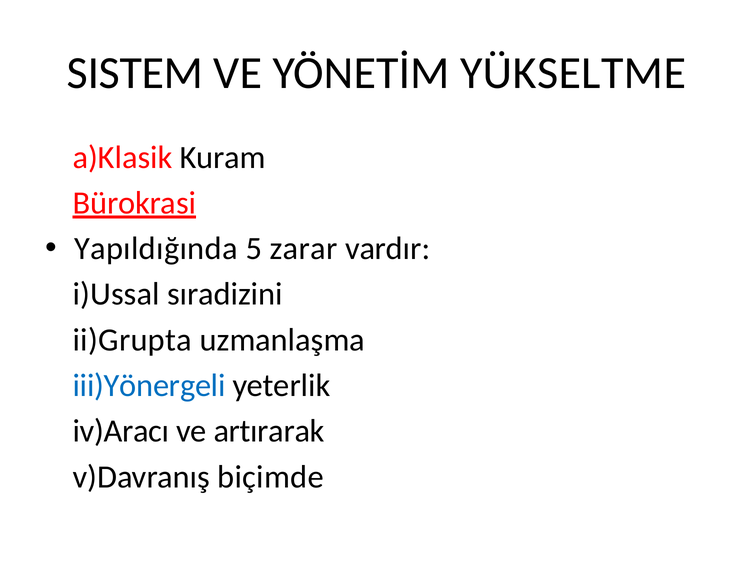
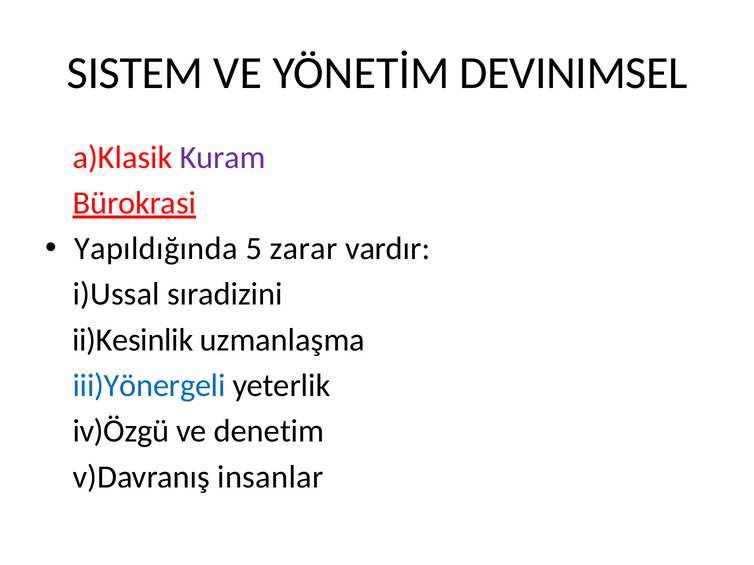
YÜKSELTME: YÜKSELTME -> DEVINIMSEL (573, 73)
Kuram colour: black -> purple (223, 157)
ii)Grupta: ii)Grupta -> ii)Kesinlik (133, 340)
iv)Aracı: iv)Aracı -> iv)Özgü (121, 432)
artırarak: artırarak -> denetim (269, 432)
biçimde: biçimde -> insanlar (270, 477)
